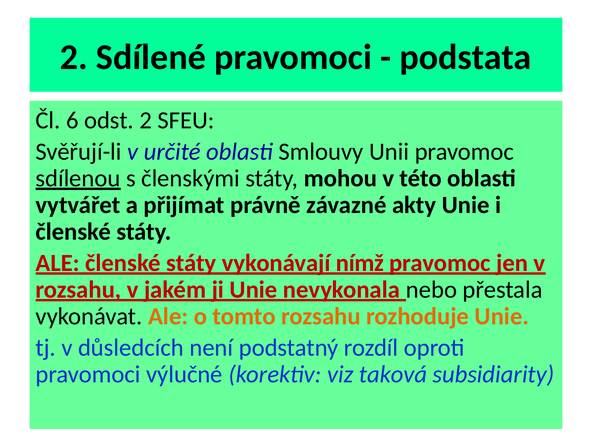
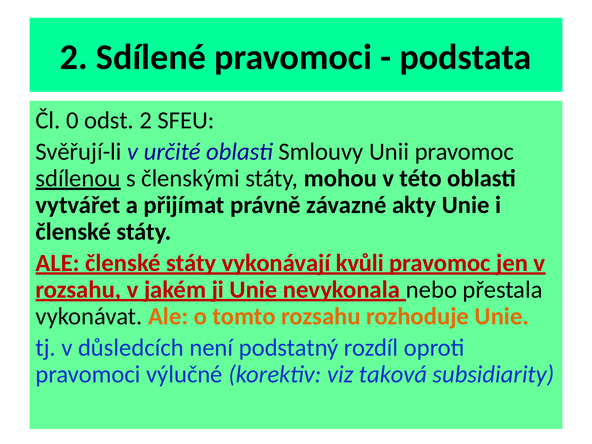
6: 6 -> 0 (72, 120)
nímž: nímž -> kvůli (360, 263)
